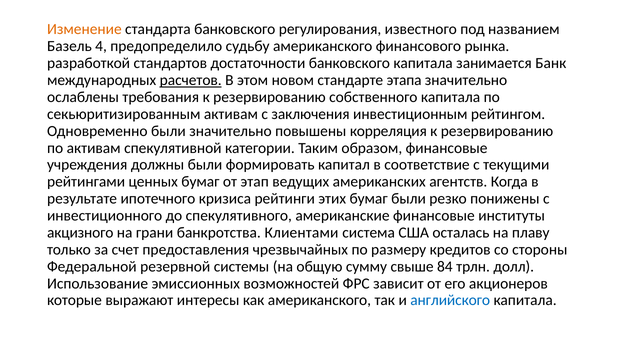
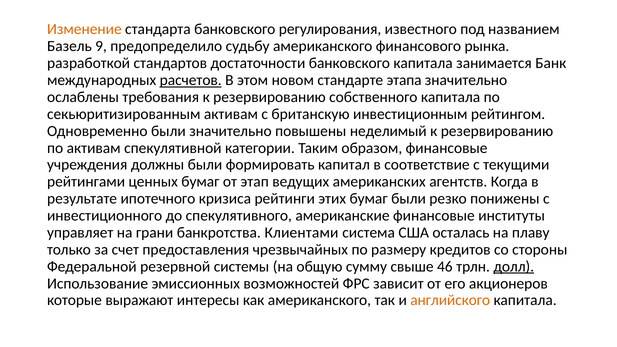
4: 4 -> 9 (101, 46)
заключения: заключения -> британскую (311, 114)
корреляция: корреляция -> неделимый (388, 131)
акцизного: акцизного -> управляет (80, 233)
84: 84 -> 46 (445, 267)
долл underline: none -> present (514, 267)
английского colour: blue -> orange (450, 300)
